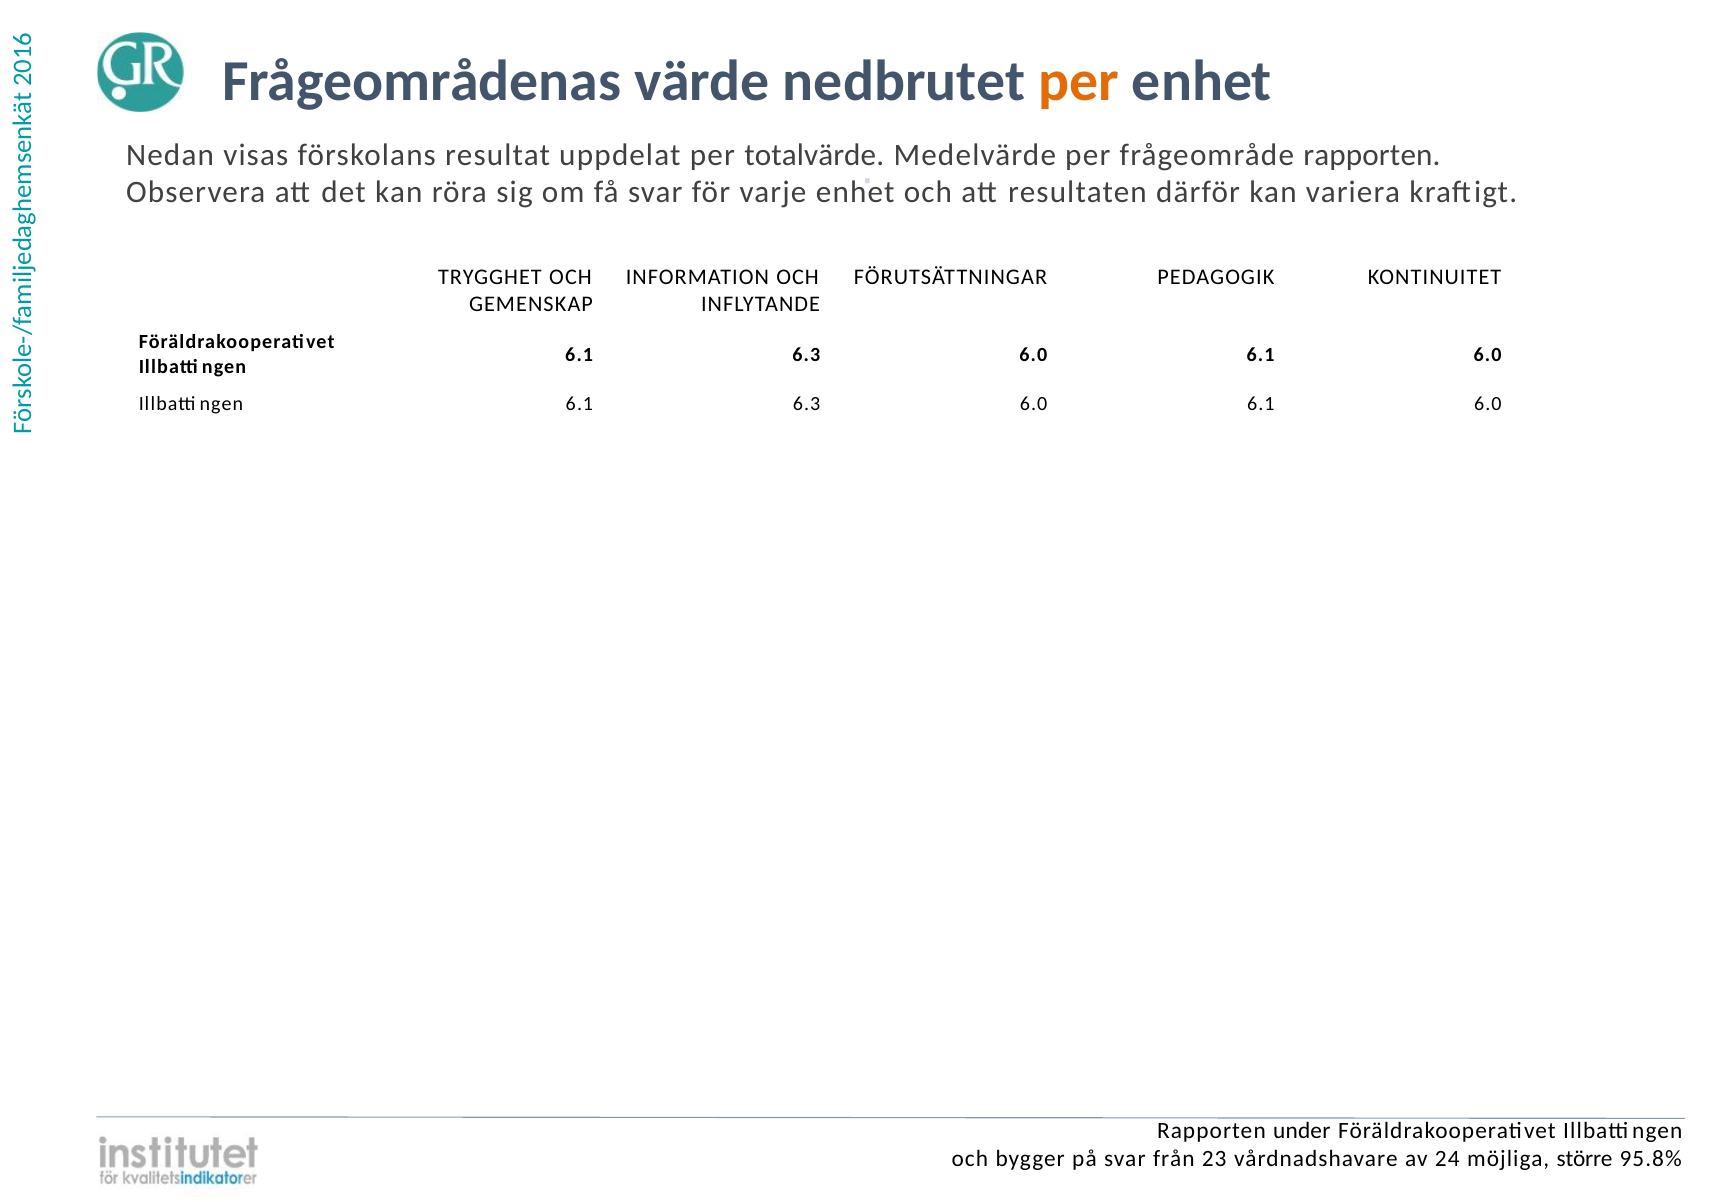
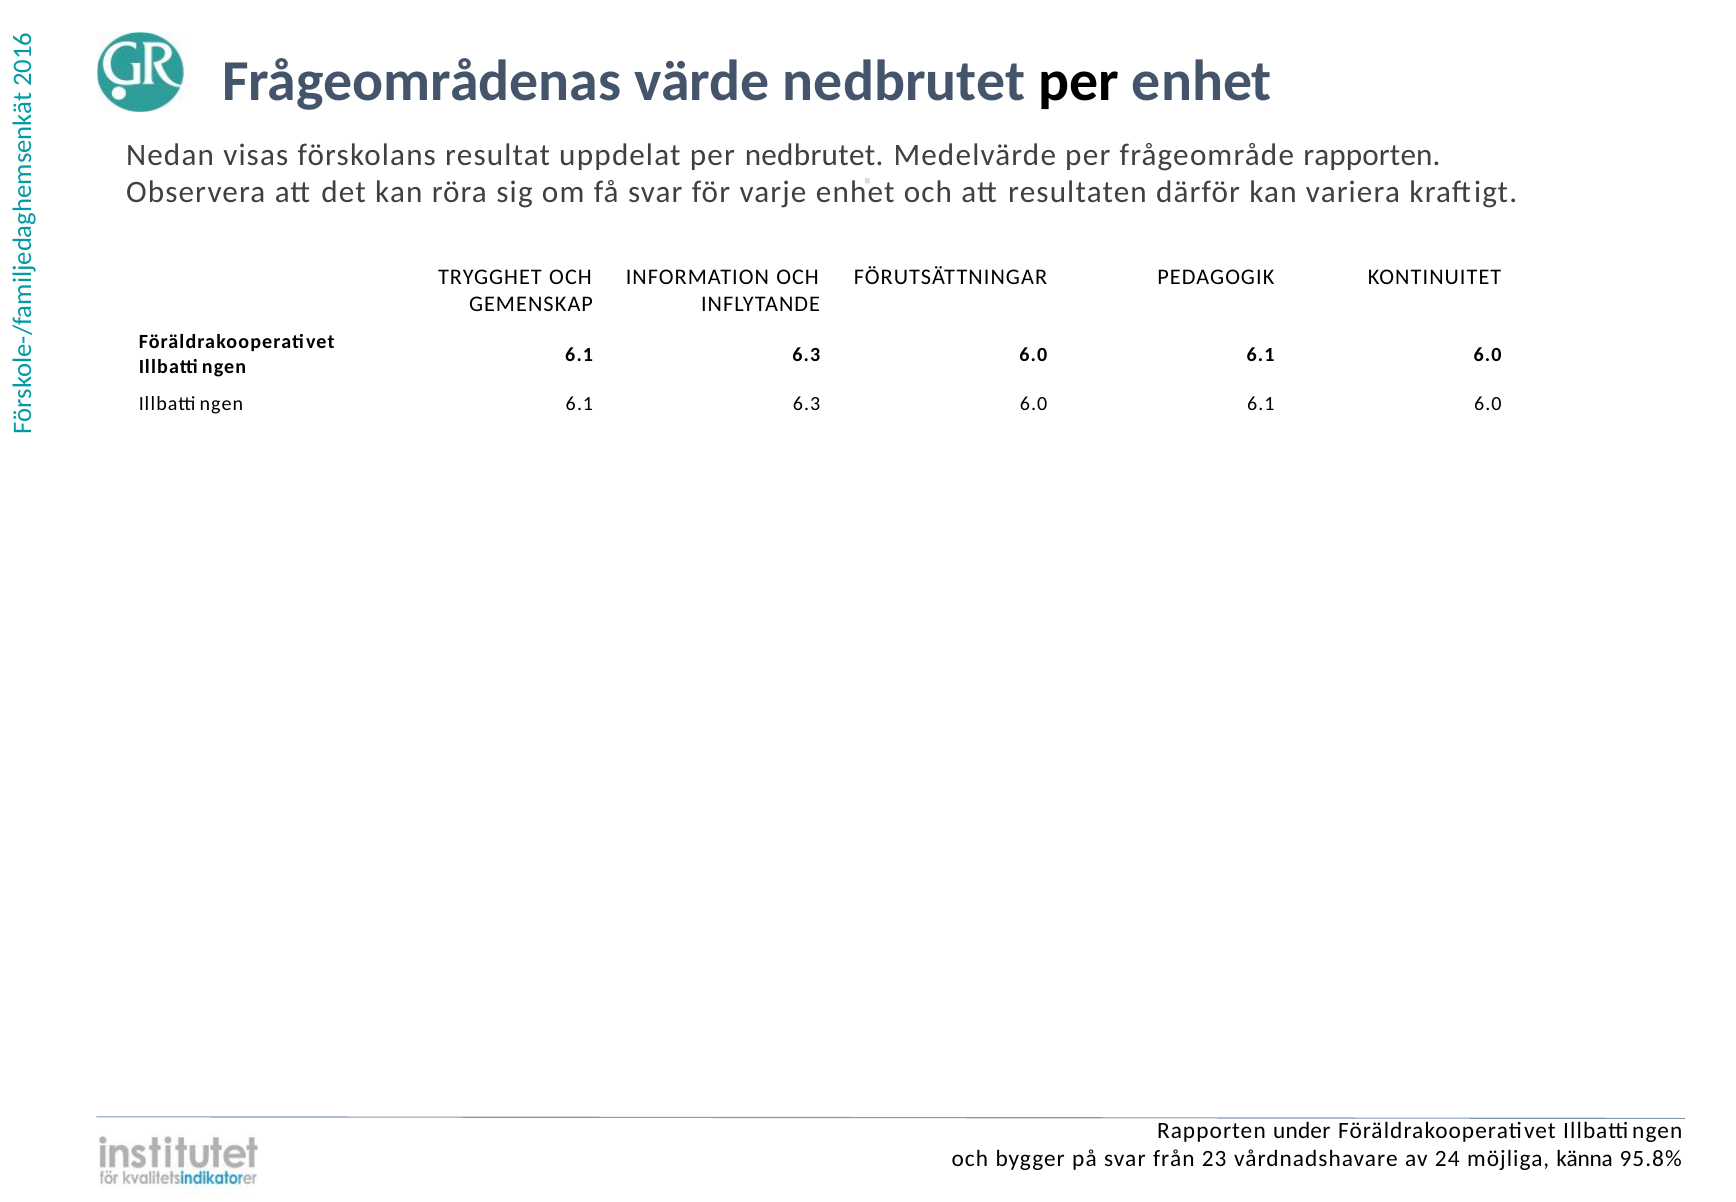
per colour: orange -> black (1079, 82)
per totalvärde: totalvärde -> nedbrutet (814, 155)
större: större -> känna (1585, 1158)
